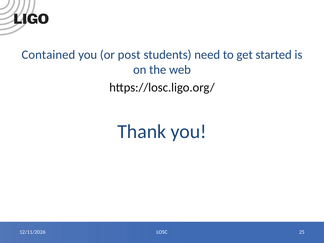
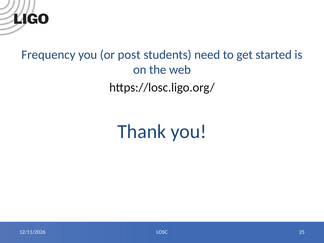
Contained: Contained -> Frequency (48, 55)
